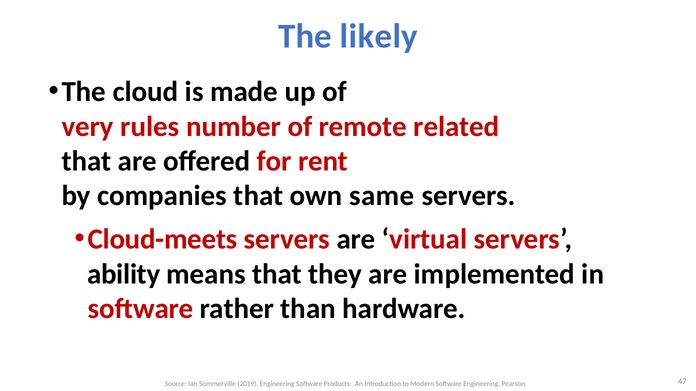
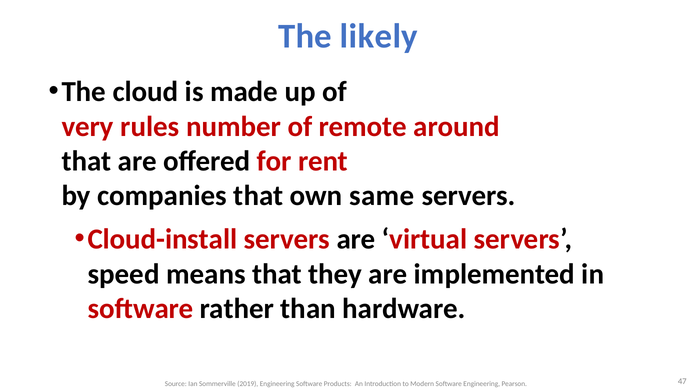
related: related -> around (456, 127)
Cloud-meets: Cloud-meets -> Cloud-install (162, 240)
ability: ability -> speed (124, 274)
